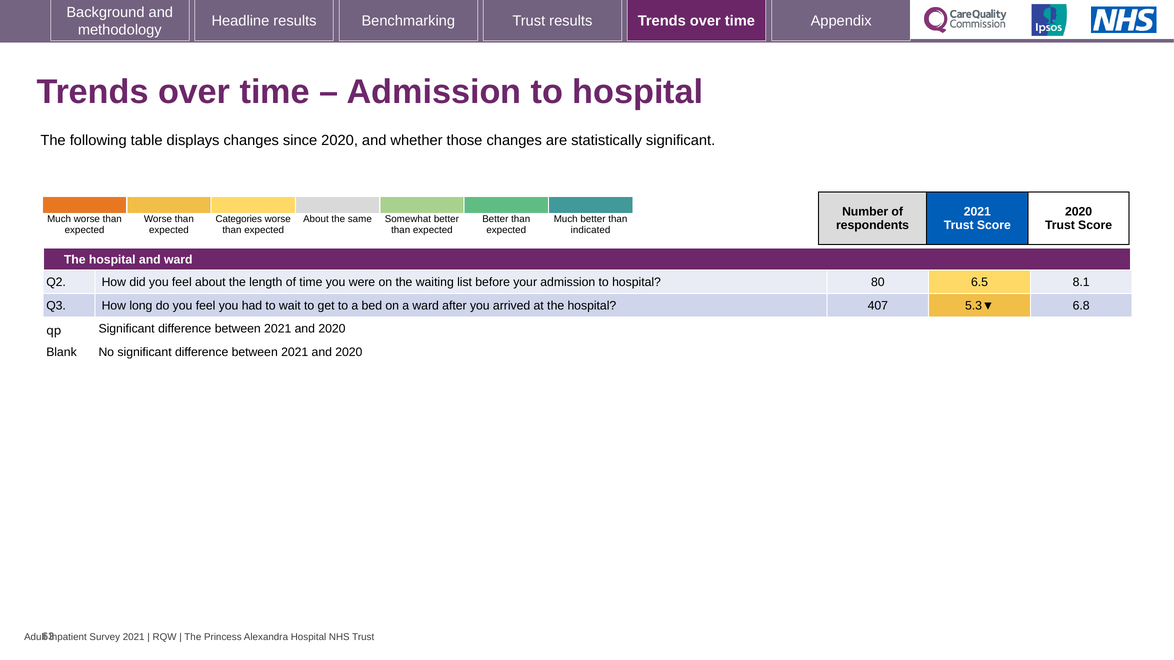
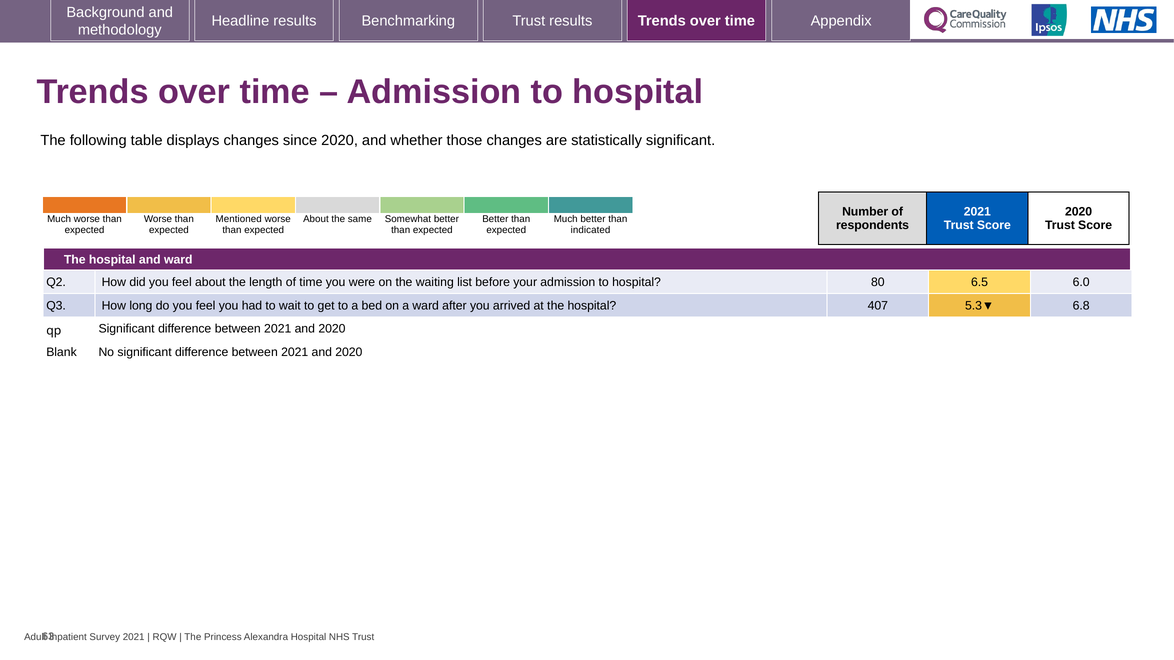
Categories: Categories -> Mentioned (239, 219)
8.1: 8.1 -> 6.0 (1081, 282)
